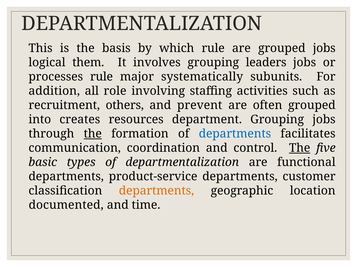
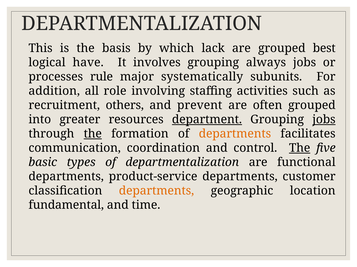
which rule: rule -> lack (213, 48)
grouped jobs: jobs -> best (324, 48)
them: them -> have (88, 63)
leaders: leaders -> always (266, 63)
creates: creates -> greater (80, 120)
department underline: none -> present (207, 120)
jobs underline: none -> present (324, 120)
departments colour: blue -> orange (235, 134)
documented: documented -> fundamental (66, 206)
